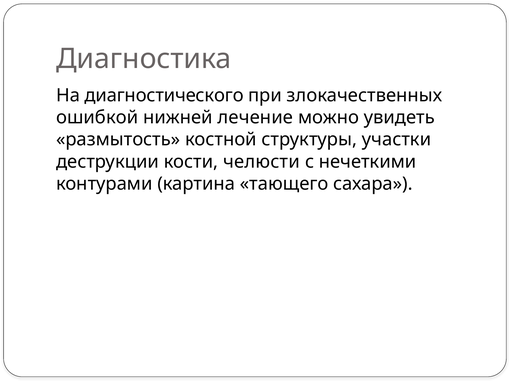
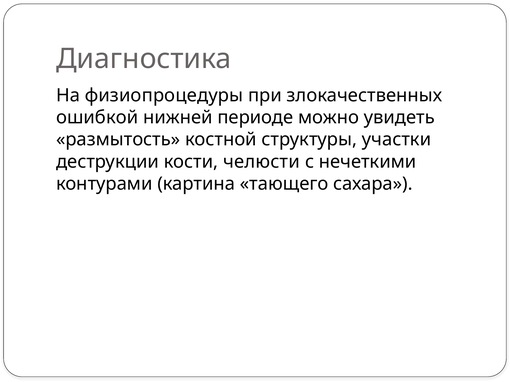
диагностического: диагностического -> физиопроцедуры (164, 96)
лечение: лечение -> периоде (255, 118)
